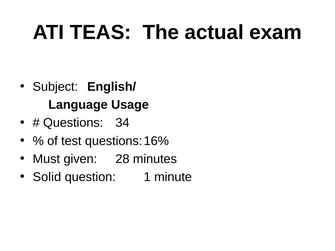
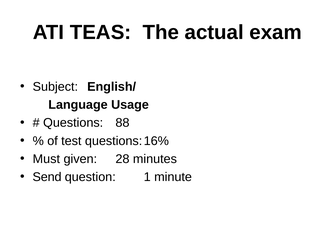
34: 34 -> 88 (122, 123)
Solid: Solid -> Send (47, 177)
